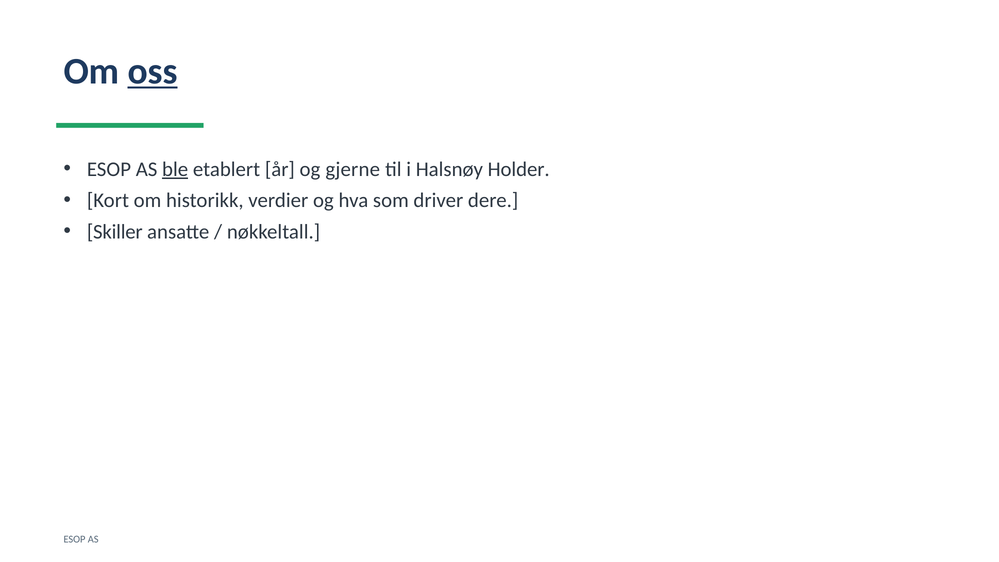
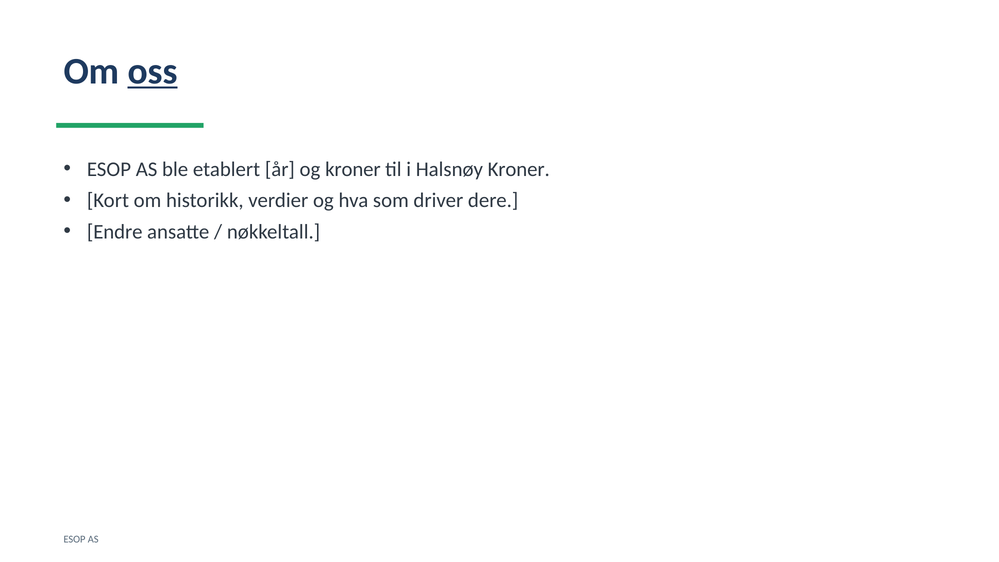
ble underline: present -> none (175, 169)
og gjerne: gjerne -> kroner (353, 169)
Halsnøy Holder: Holder -> Kroner (519, 169)
Skiller: Skiller -> Endre (115, 232)
